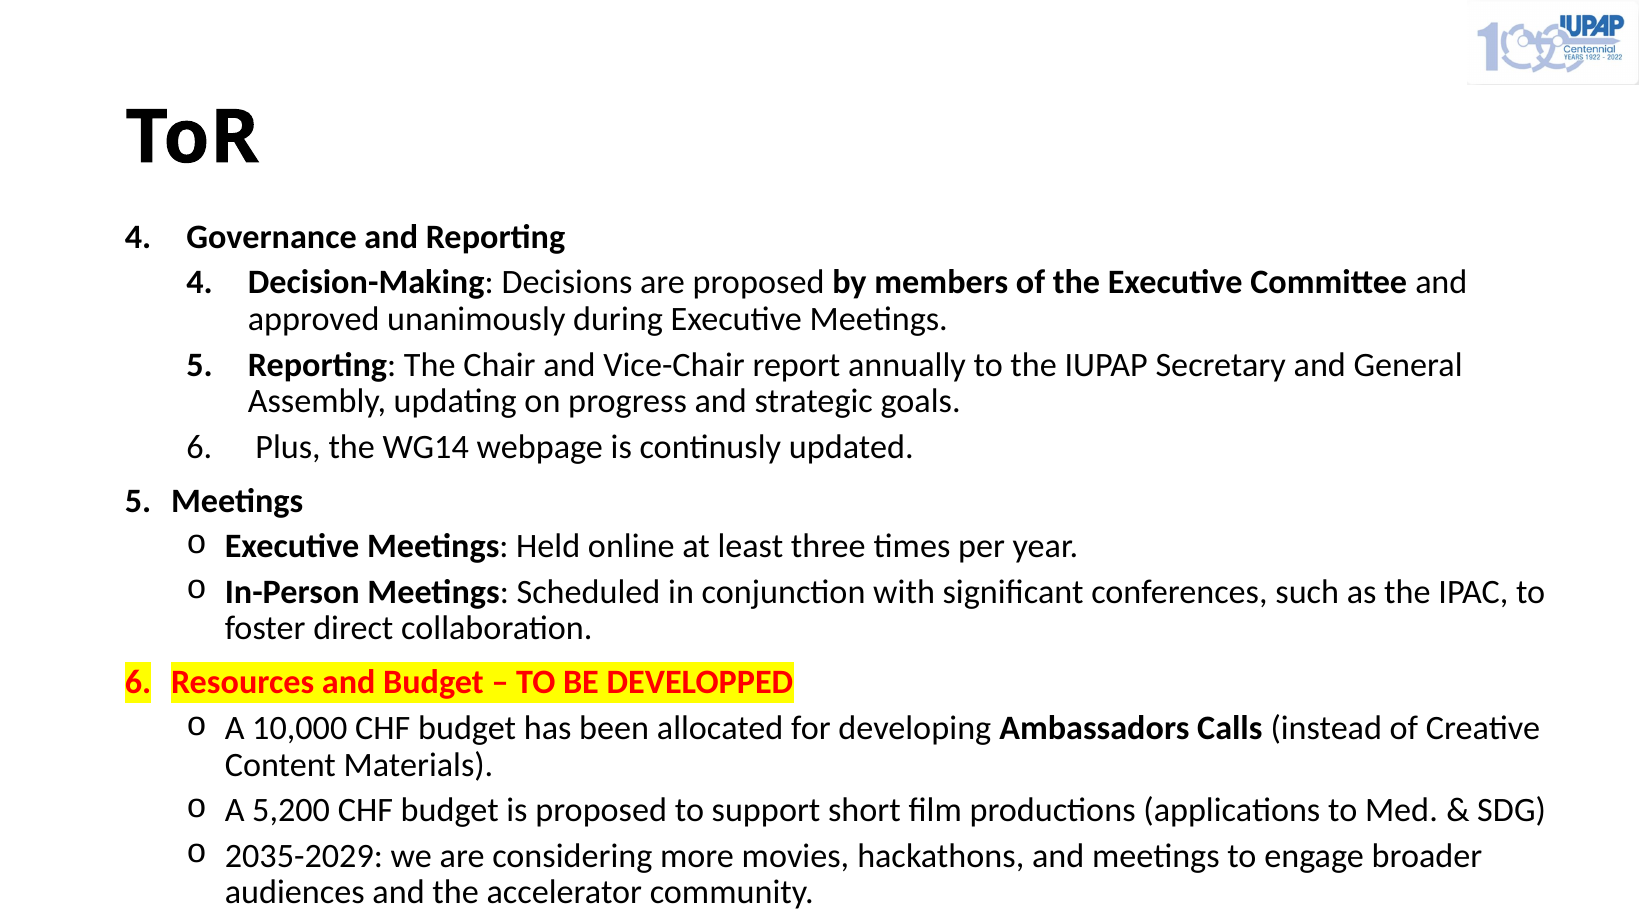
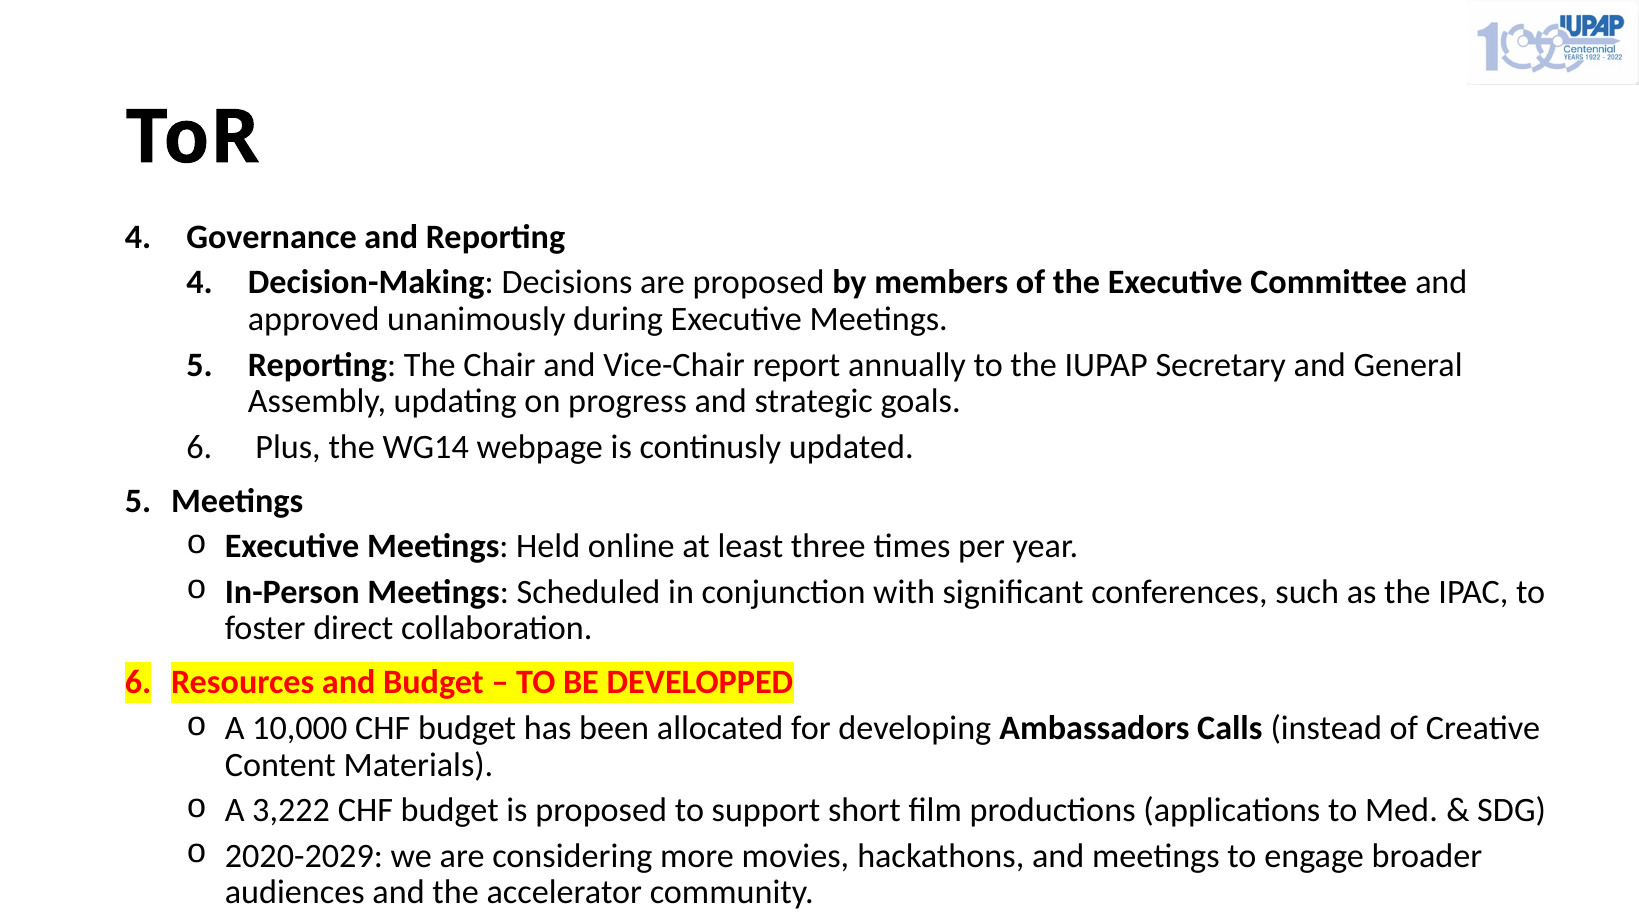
5,200: 5,200 -> 3,222 (291, 810)
2035-2029: 2035-2029 -> 2020-2029 (304, 856)
